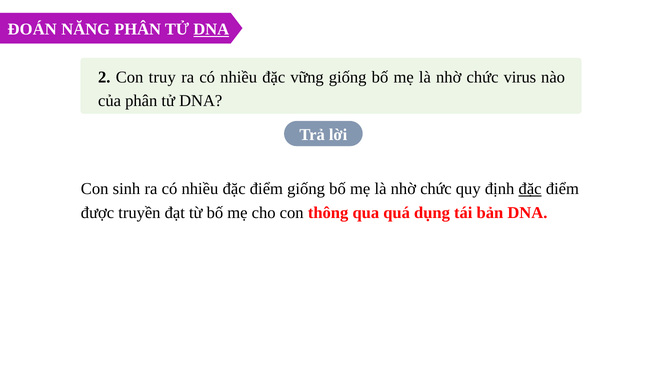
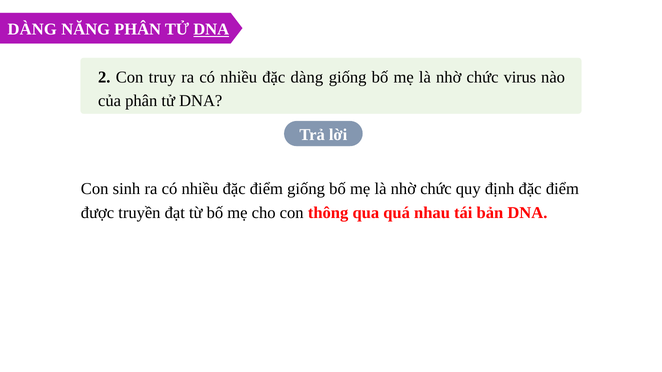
ĐOÁN: ĐOÁN -> DÀNG (32, 29)
đặc vững: vững -> dàng (307, 77)
đặc underline: present -> none (530, 189)
dụng: dụng -> nhau (432, 213)
